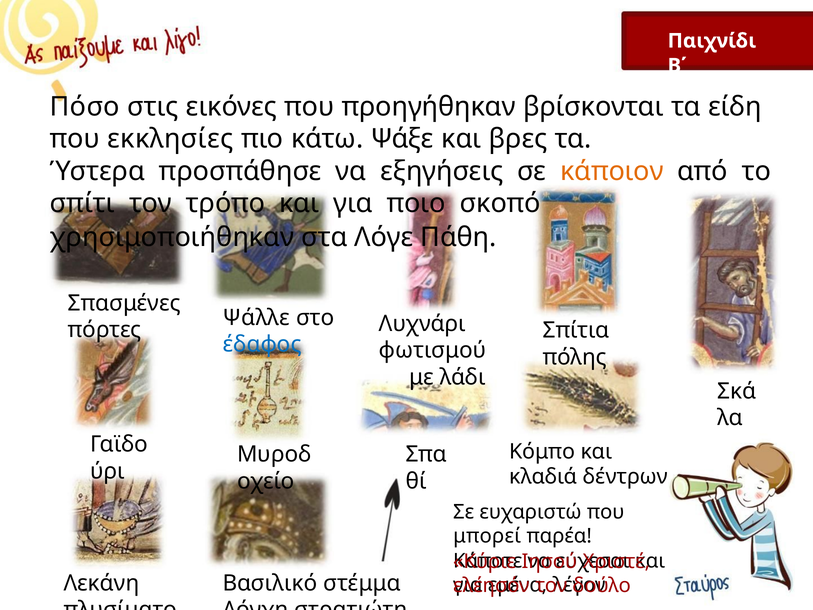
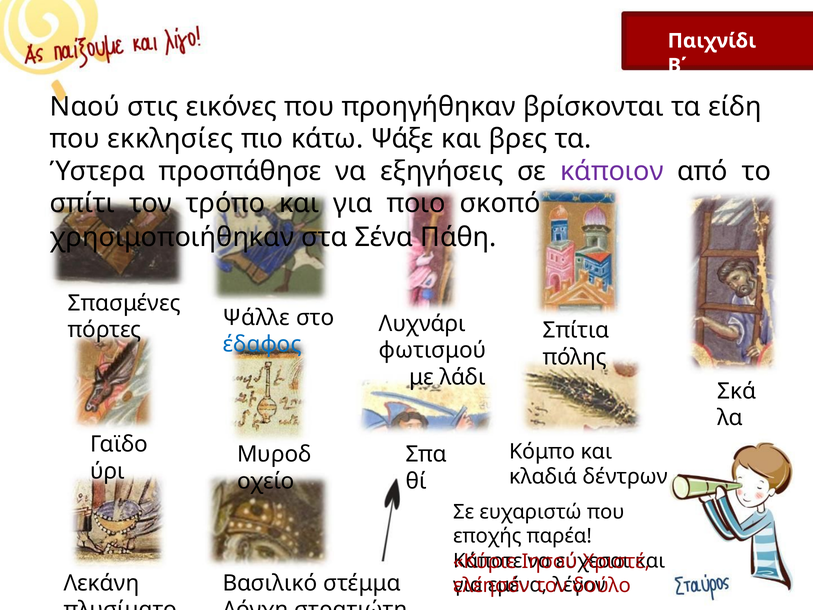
Πόσο: Πόσο -> Ναού (85, 107)
κάποιον colour: orange -> purple (612, 171)
Λόγε: Λόγε -> Σένα (384, 237)
μπορεί: μπορεί -> εποχής (487, 536)
